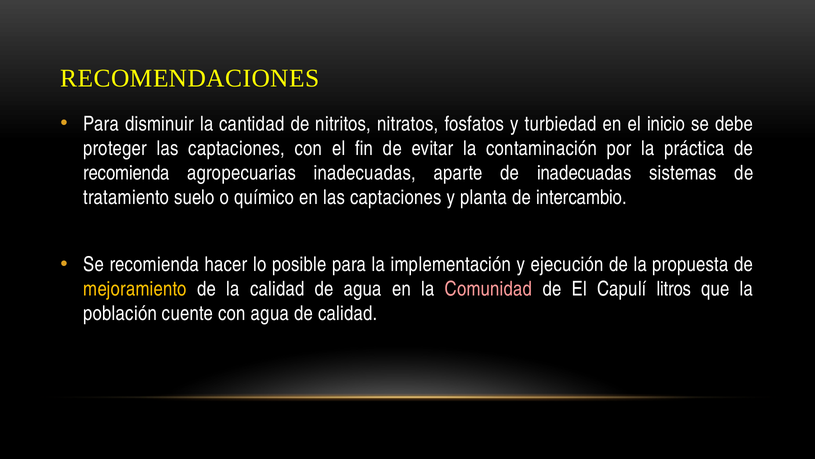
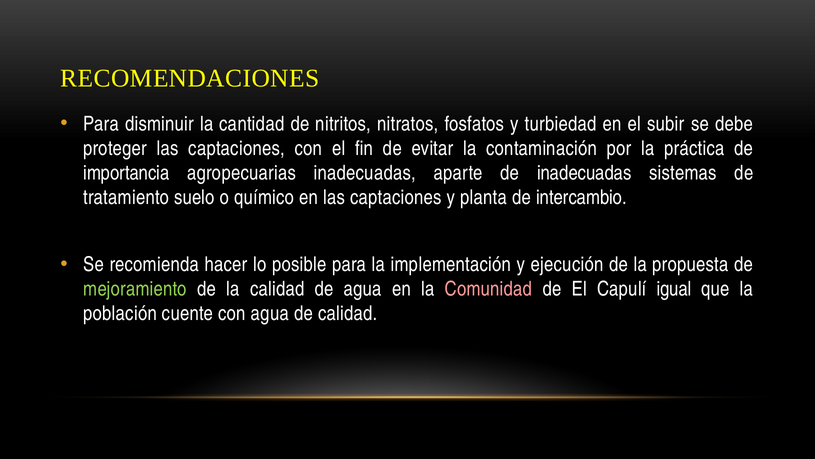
inicio: inicio -> subir (666, 124)
recomienda: recomienda -> importancia (126, 173)
mejoramiento colour: yellow -> light green (135, 289)
litros: litros -> igual (674, 289)
